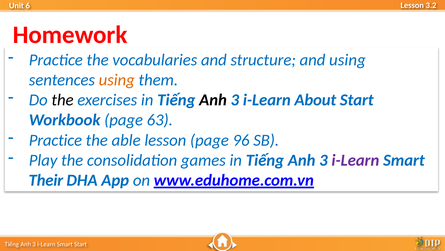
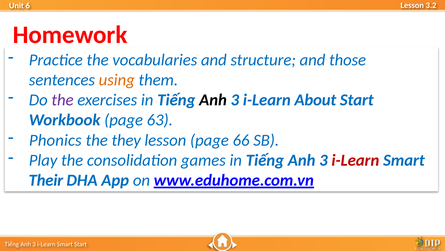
and using: using -> those (348, 60)
the colour: black -> purple (63, 100)
Practice: Practice -> Phonics (55, 140)
able: able -> they (126, 140)
96: 96 -> 66 (241, 140)
i-Learn colour: purple -> red (355, 160)
